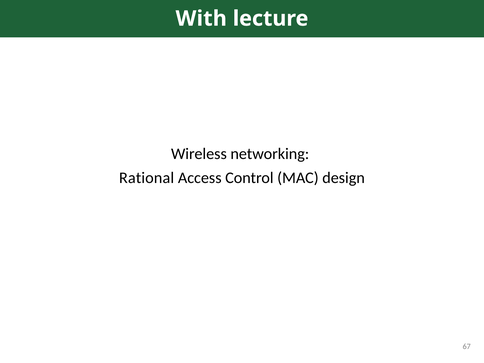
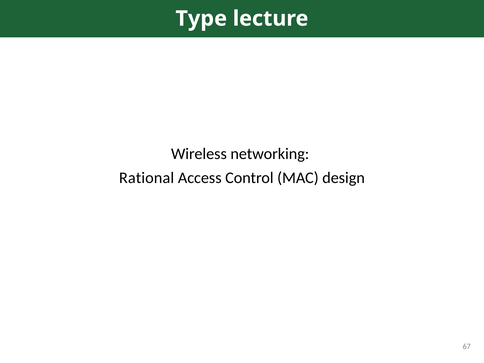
With: With -> Type (201, 19)
